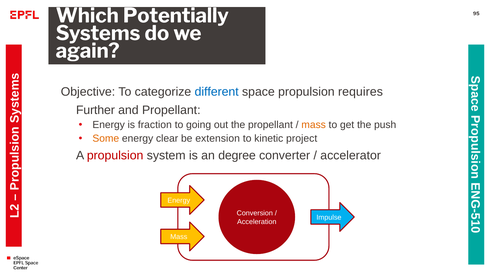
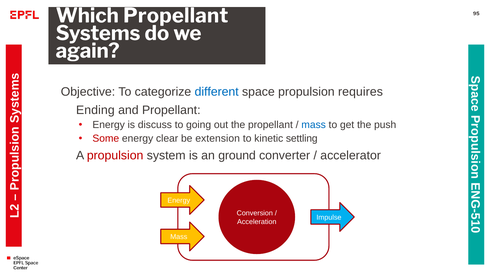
Which Potentially: Potentially -> Propellant (176, 16)
Further: Further -> Ending (95, 111)
fraction: fraction -> discuss (155, 125)
mass colour: orange -> blue (314, 125)
Some colour: orange -> red (106, 139)
project: project -> settling (302, 139)
degree: degree -> ground (237, 156)
